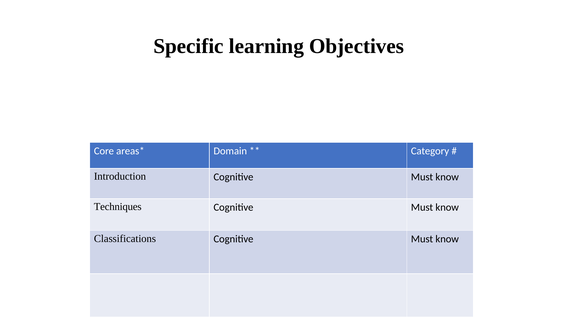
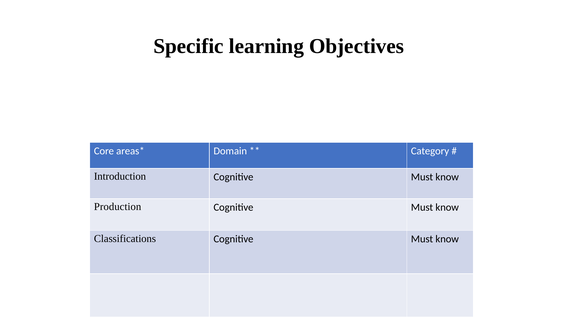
Techniques: Techniques -> Production (118, 207)
